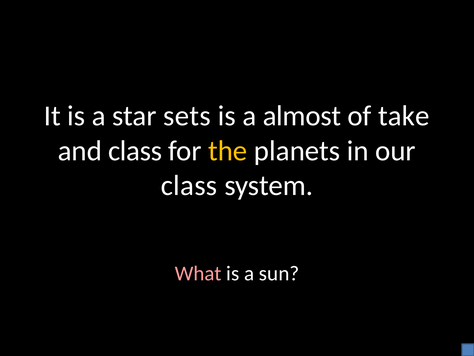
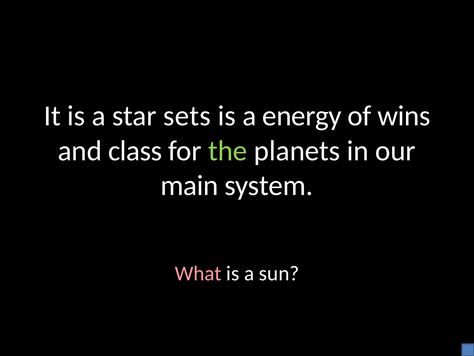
almost: almost -> energy (302, 116)
take: take -> wins (404, 116)
the colour: yellow -> light green (228, 151)
class: class -> main (189, 185)
